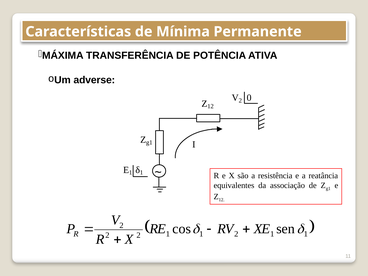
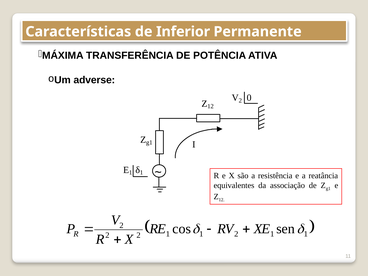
Mínima: Mínima -> Inferior (183, 32)
